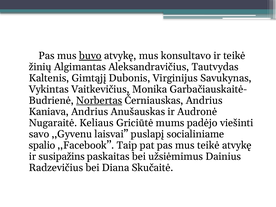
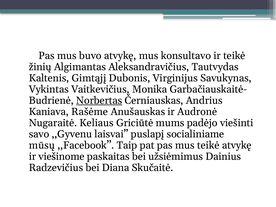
buvo underline: present -> none (90, 56)
Kaniava Andrius: Andrius -> Rašėme (90, 112)
spalio: spalio -> mūsų (42, 145)
susipažins: susipažins -> viešinome (62, 156)
